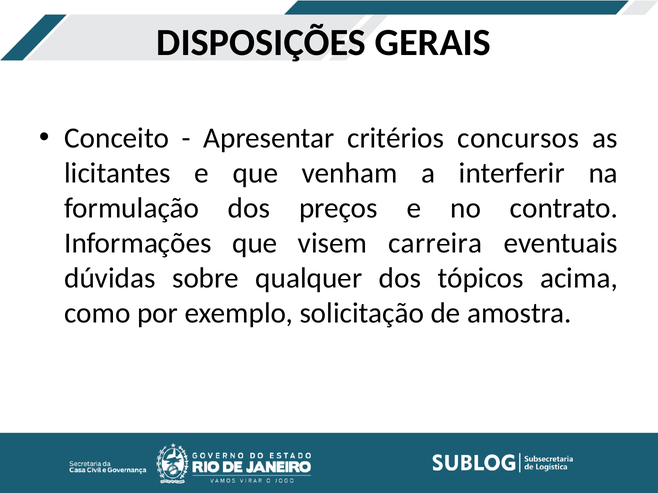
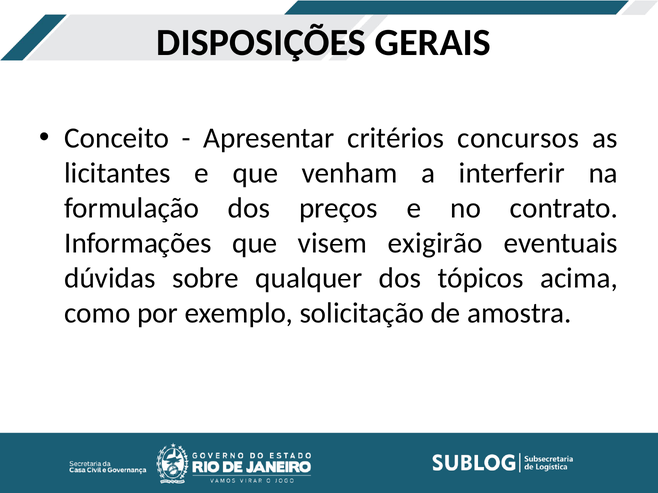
carreira: carreira -> exigirão (435, 243)
